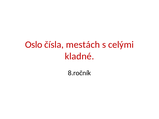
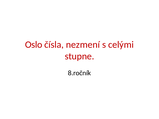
mestách: mestách -> nezmení (83, 45)
kladné: kladné -> stupne (79, 56)
